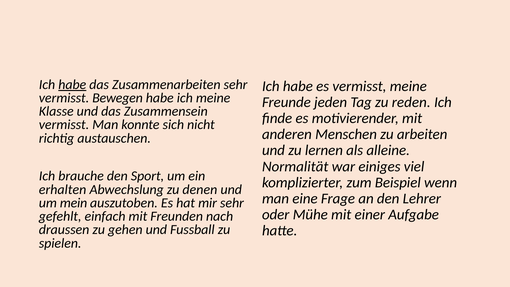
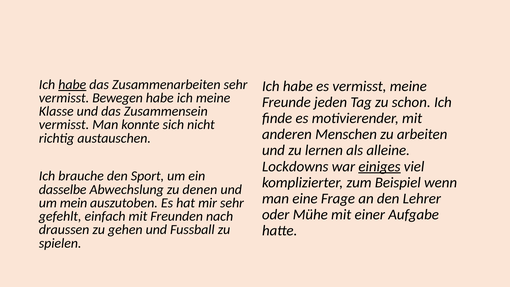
reden: reden -> schon (411, 102)
Normalität: Normalität -> Lockdowns (295, 166)
einiges underline: none -> present (379, 166)
erhalten: erhalten -> dasselbe (63, 189)
